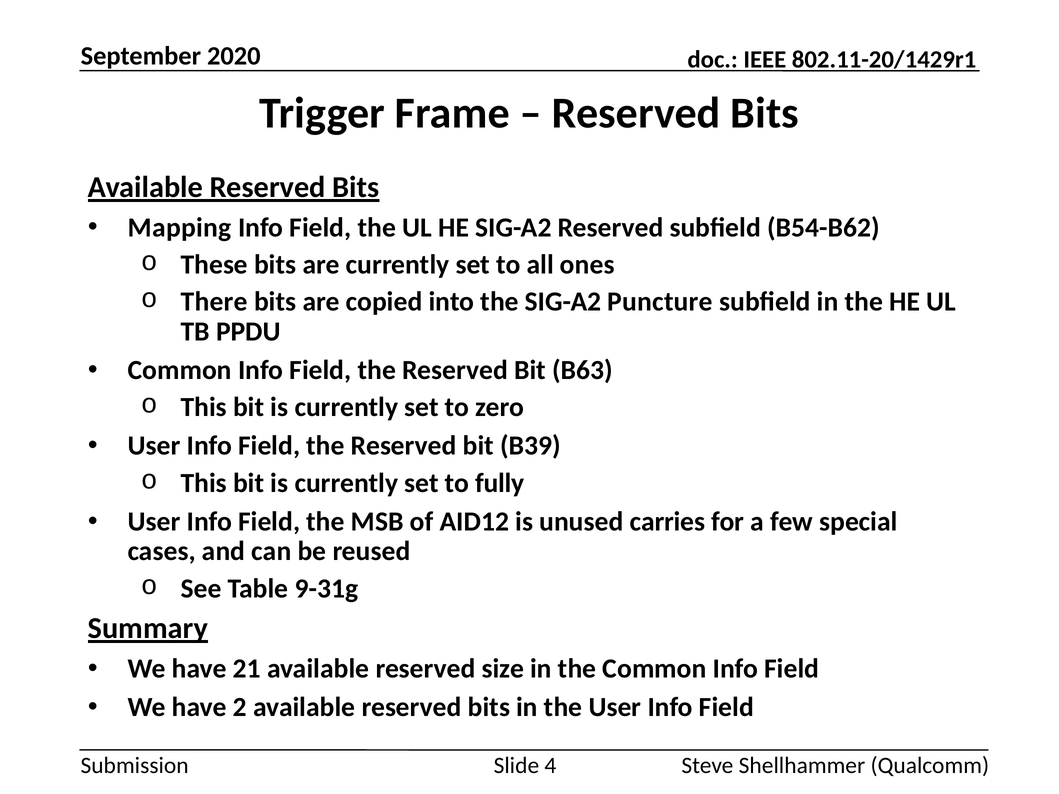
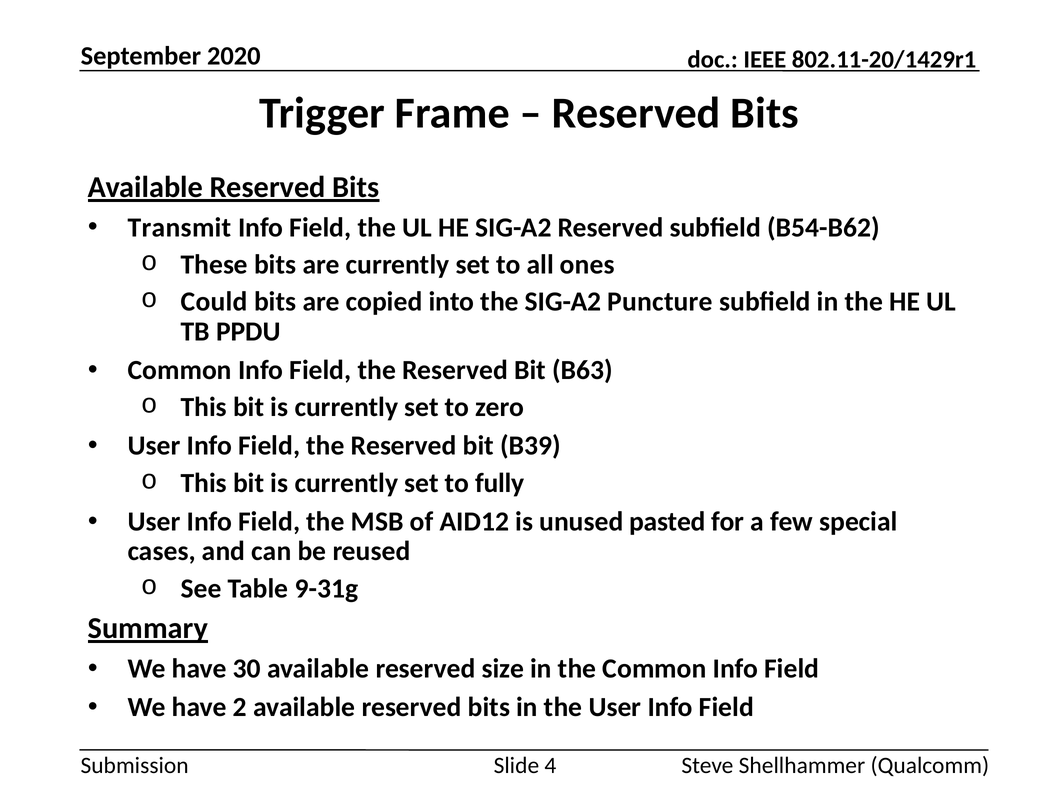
Mapping: Mapping -> Transmit (180, 228)
There: There -> Could (214, 302)
carries: carries -> pasted (668, 522)
21: 21 -> 30 (247, 669)
